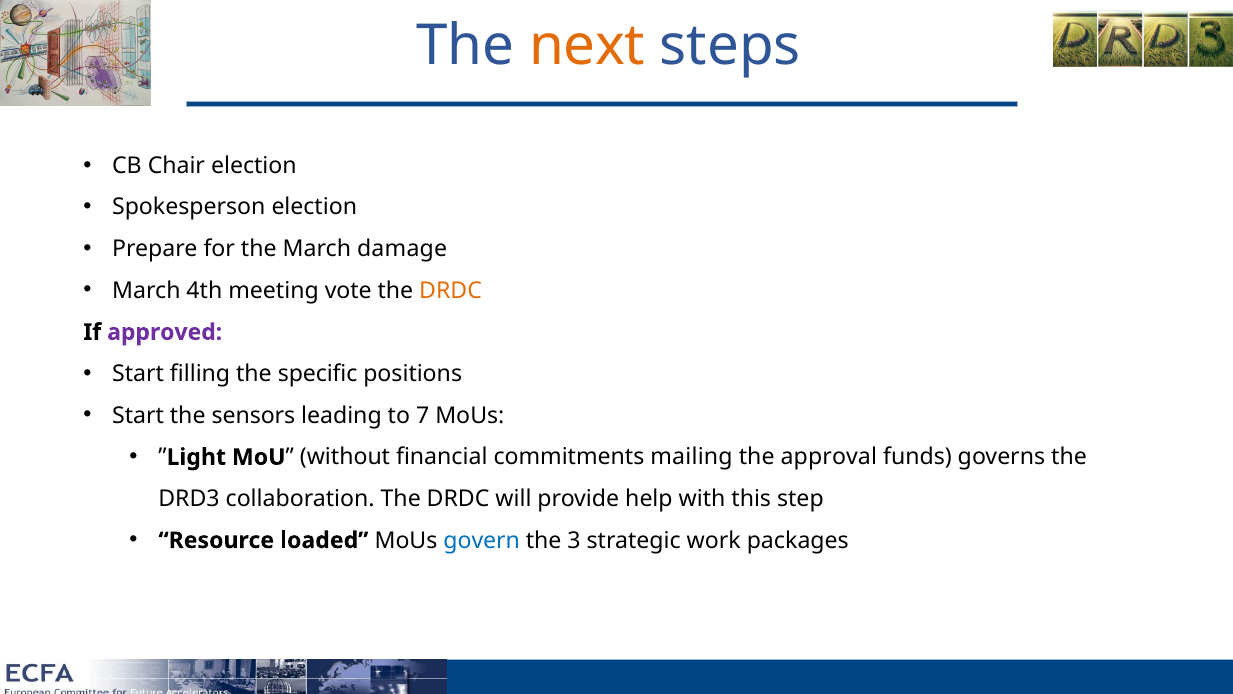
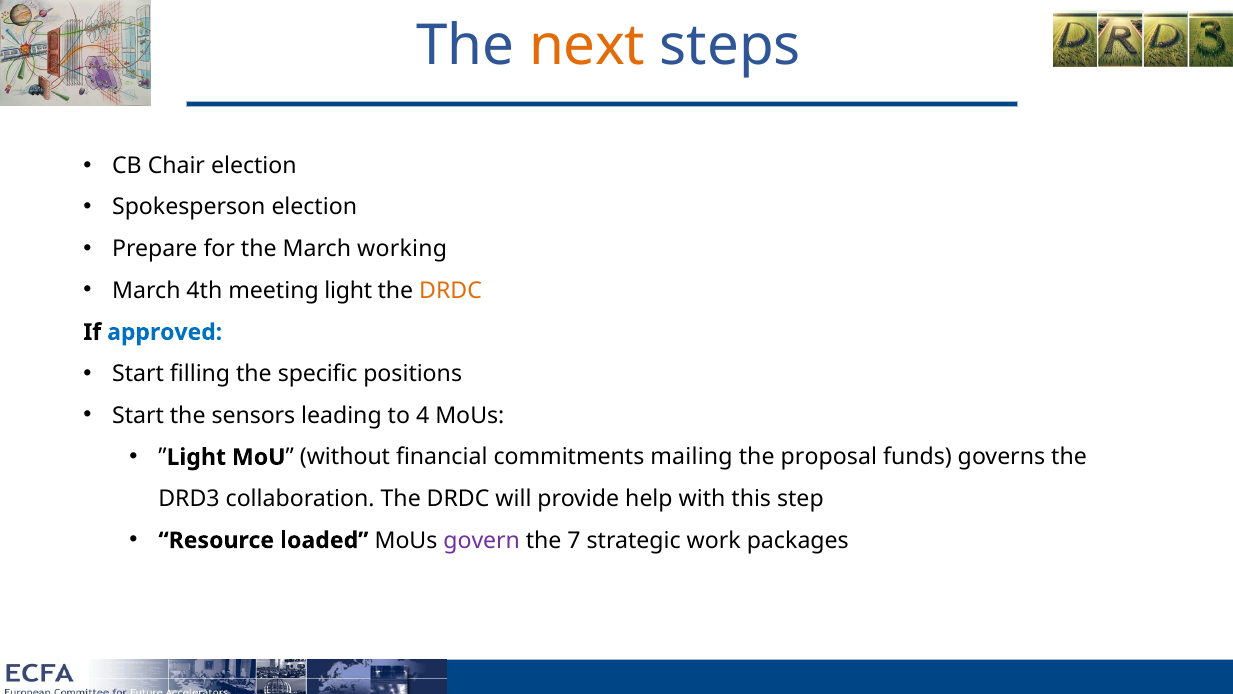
damage: damage -> working (402, 249)
meeting vote: vote -> light (348, 290)
approved colour: purple -> blue (165, 332)
7: 7 -> 4 (423, 415)
approval: approval -> proposal (829, 457)
govern colour: blue -> purple (482, 540)
3: 3 -> 7 (574, 540)
